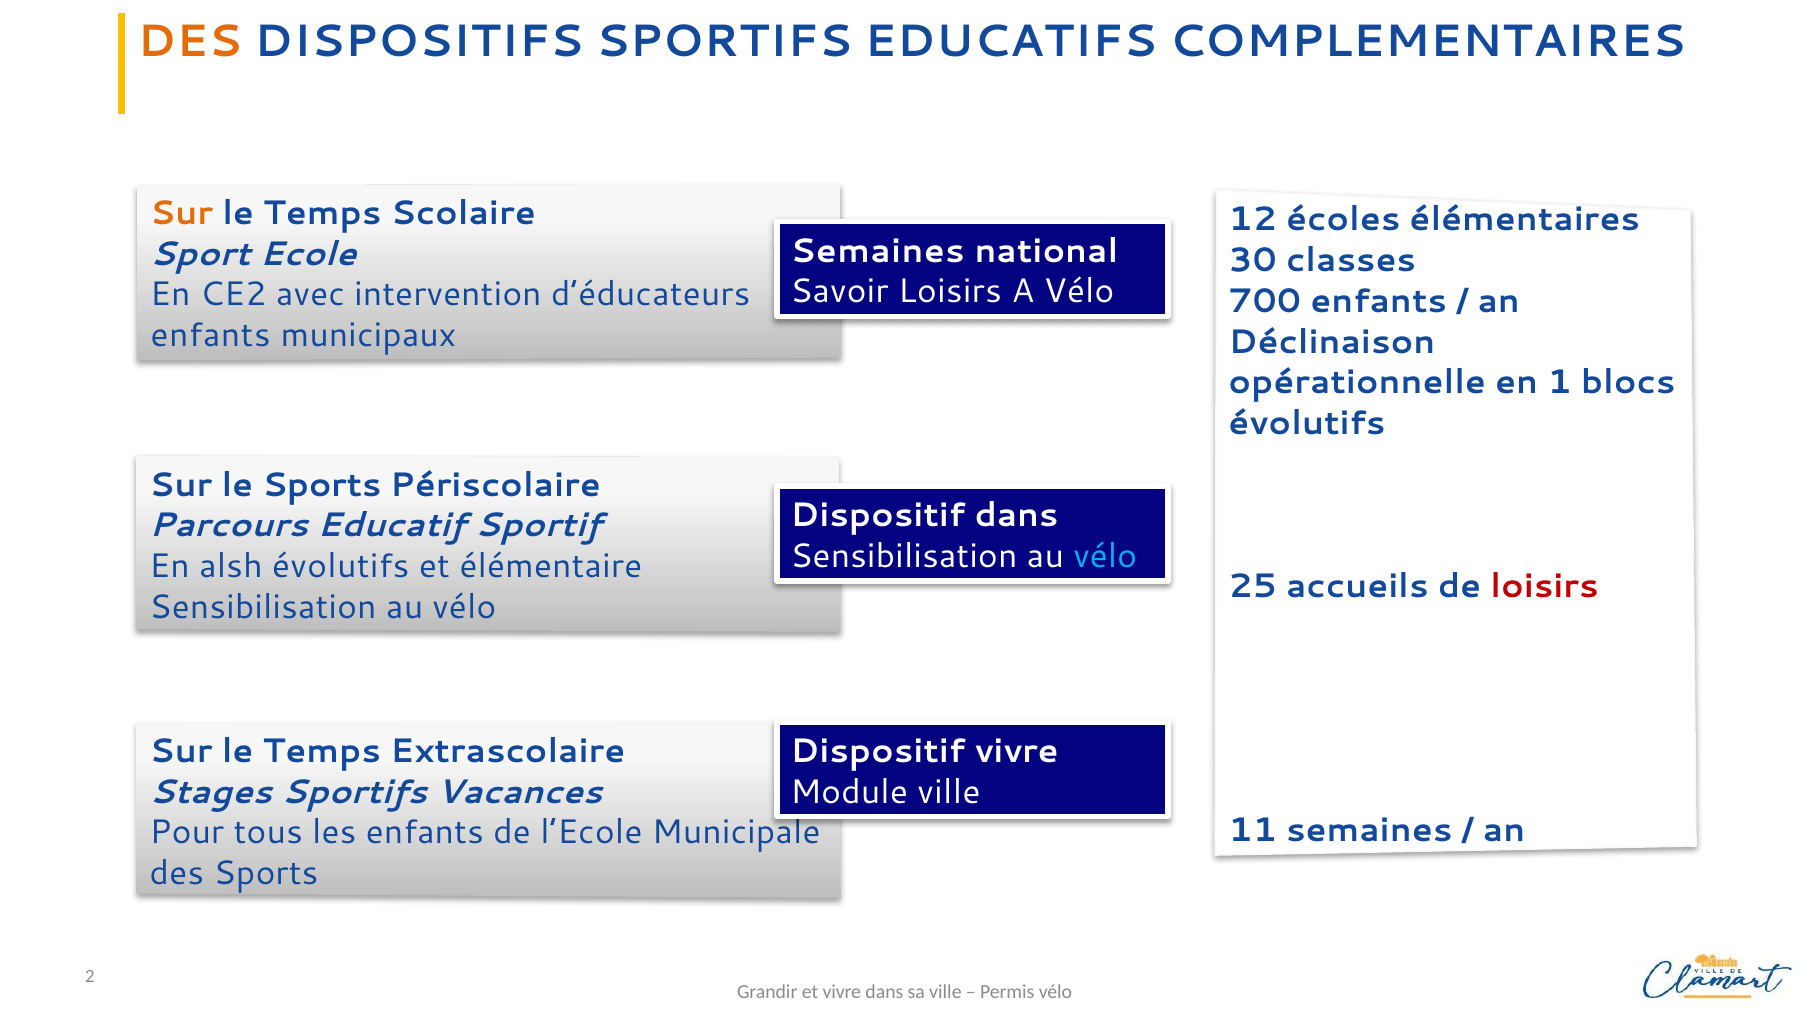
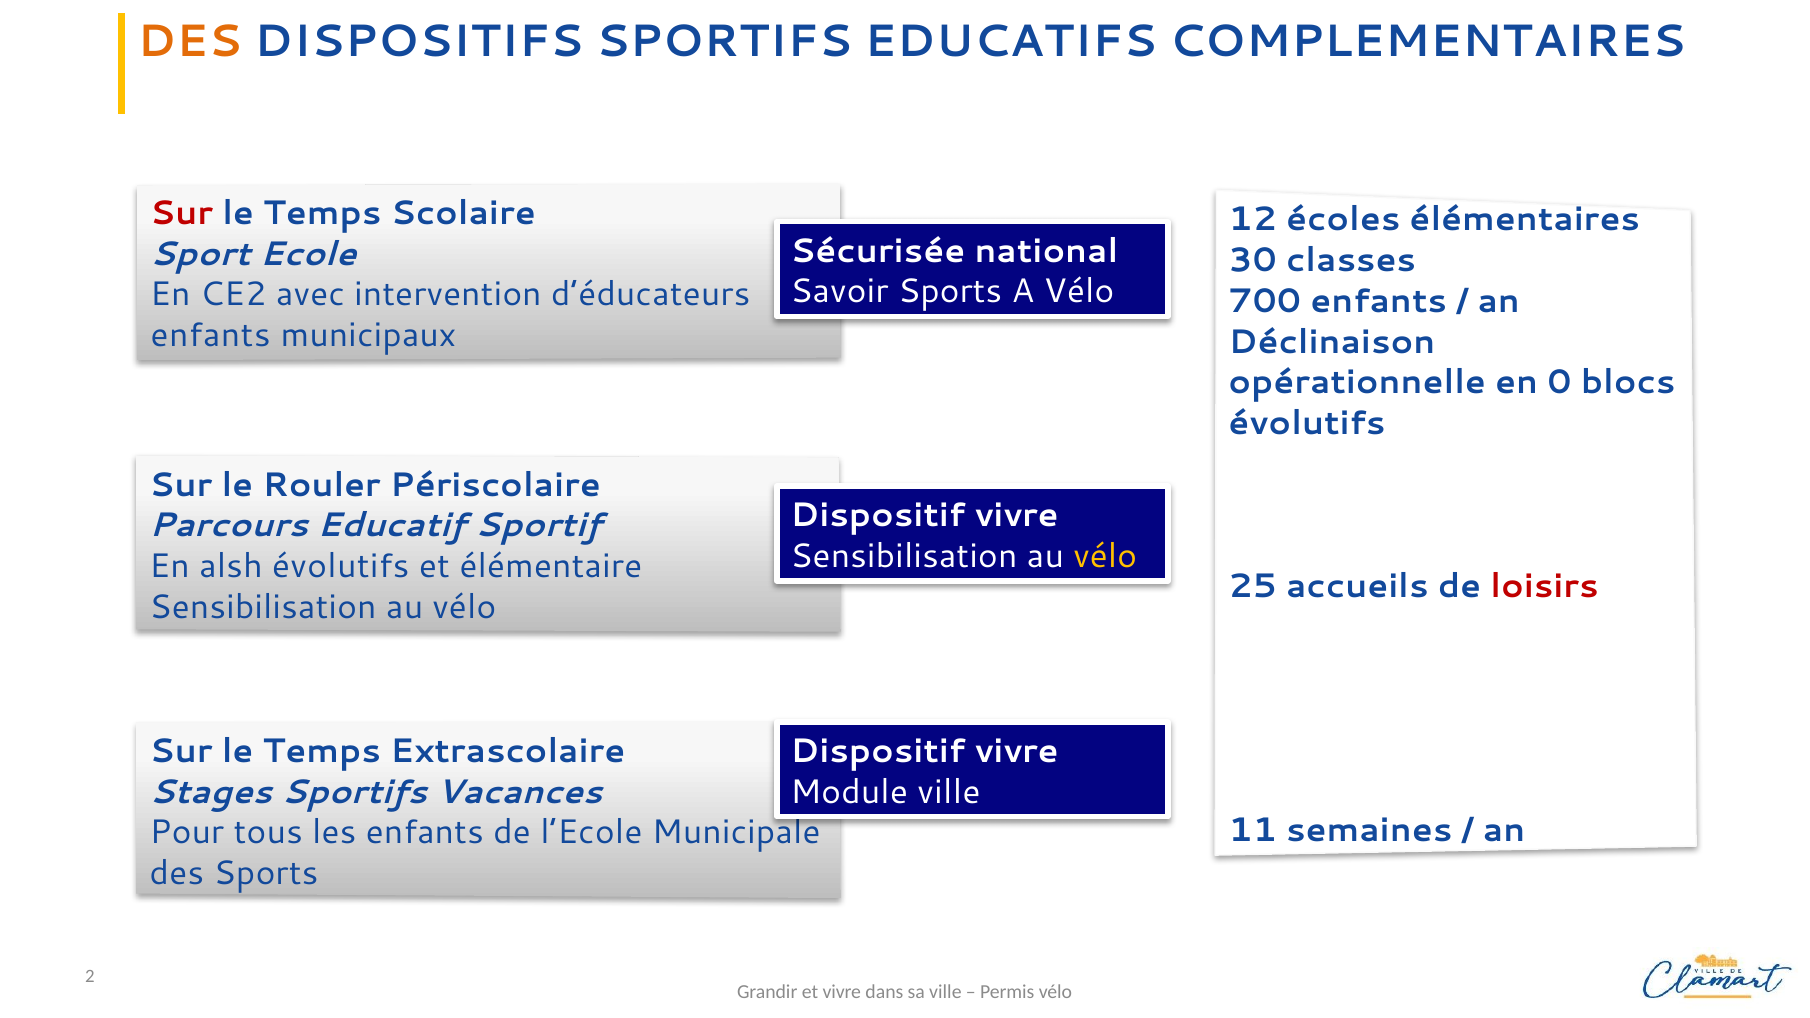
Sur colour: orange -> red (181, 213)
Semaines: Semaines -> Sécurisée (878, 251)
Savoir Loisirs: Loisirs -> Sports (950, 292)
1: 1 -> 0 (1559, 383)
le Sports: Sports -> Rouler (322, 485)
dans: dans -> vivre (1017, 516)
vélo colour: light blue -> yellow (1105, 556)
